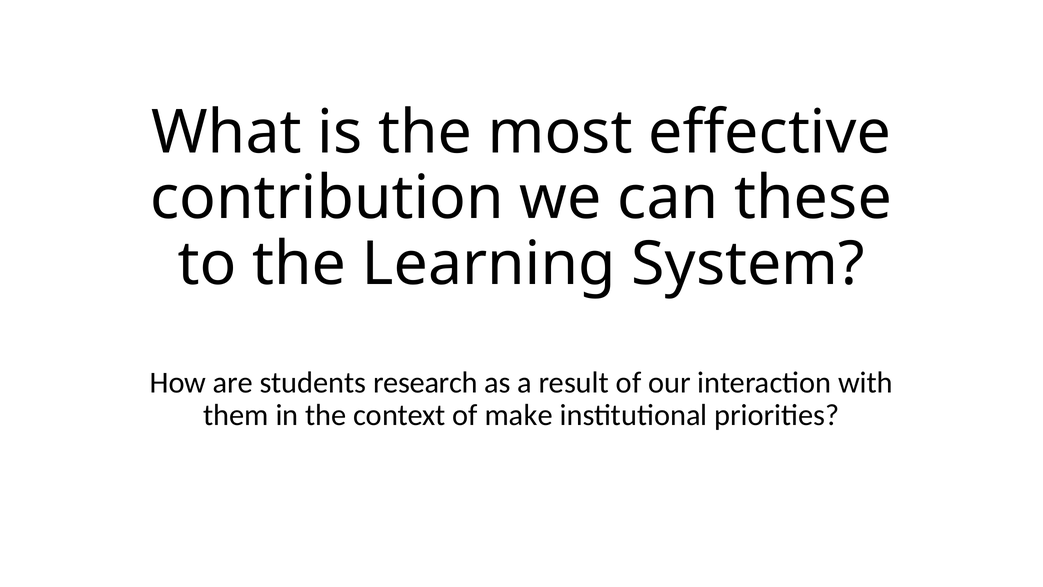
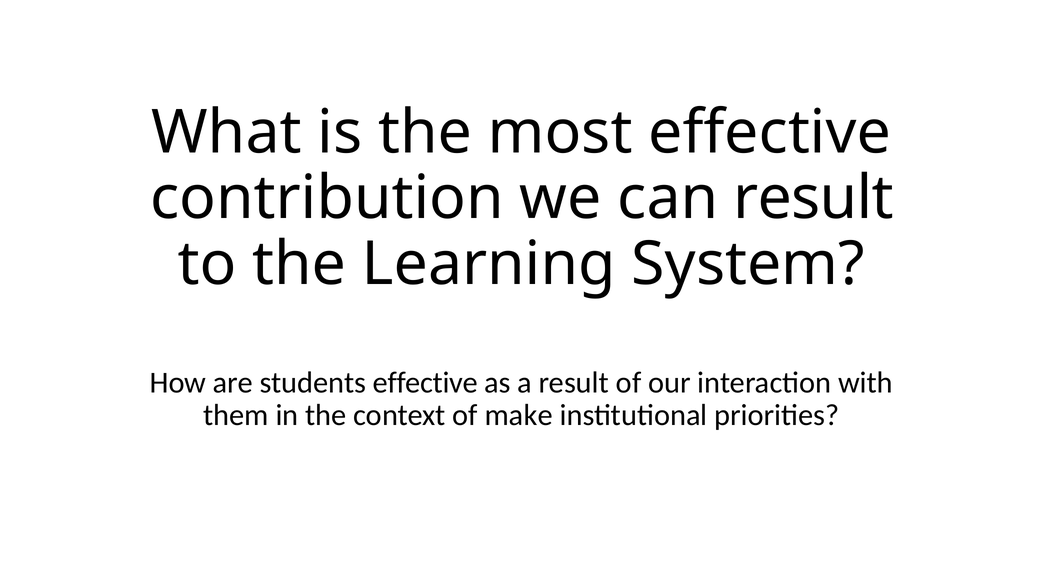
can these: these -> result (813, 198)
students research: research -> effective (425, 382)
